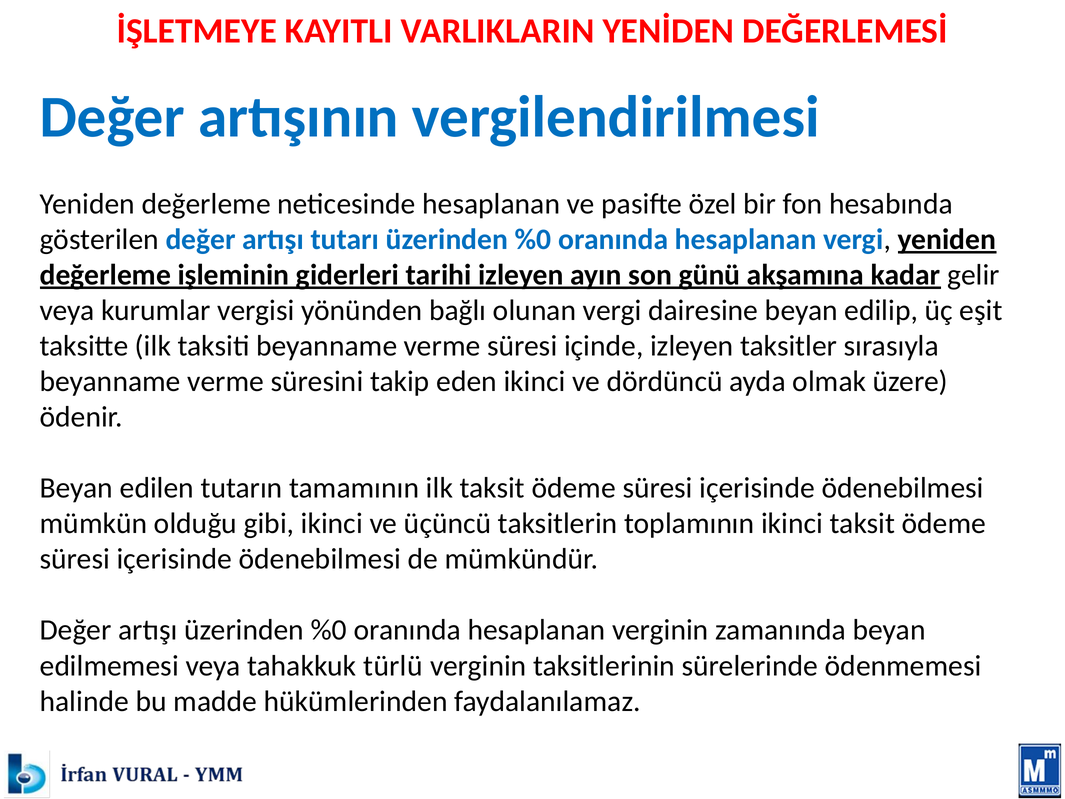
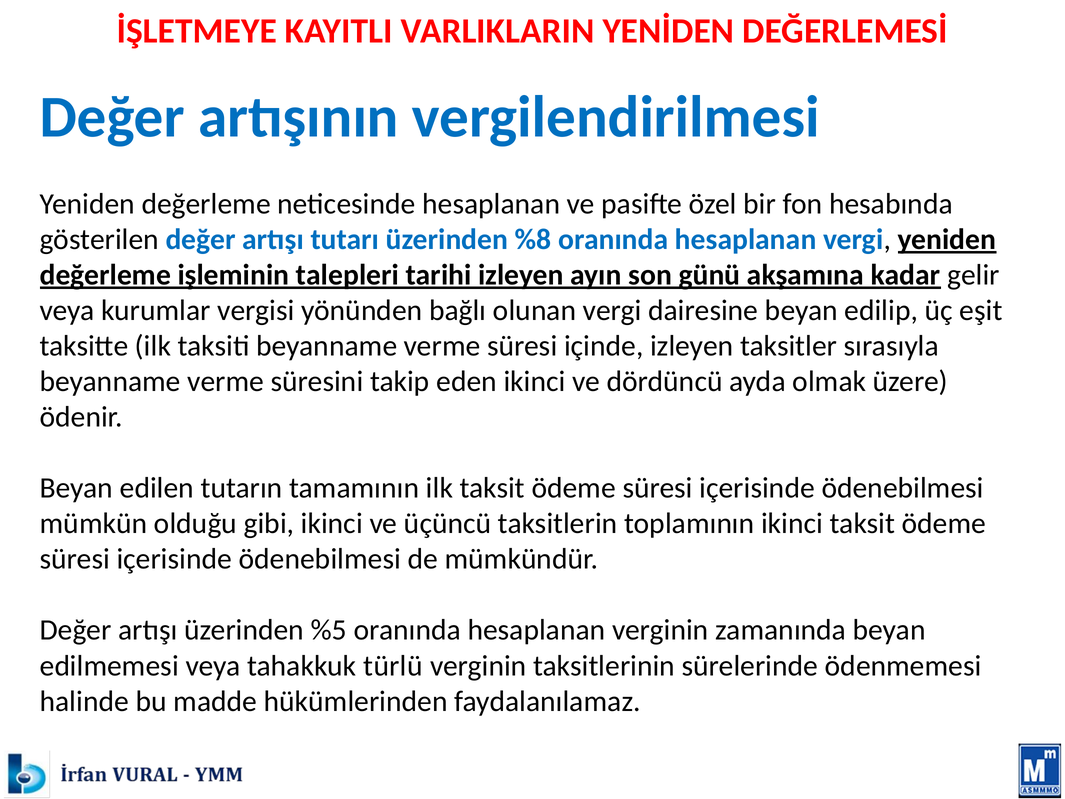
tutarı üzerinden %0: %0 -> %8 (533, 239)
giderleri: giderleri -> talepleri (348, 275)
artışı üzerinden %0: %0 -> %5 (329, 630)
